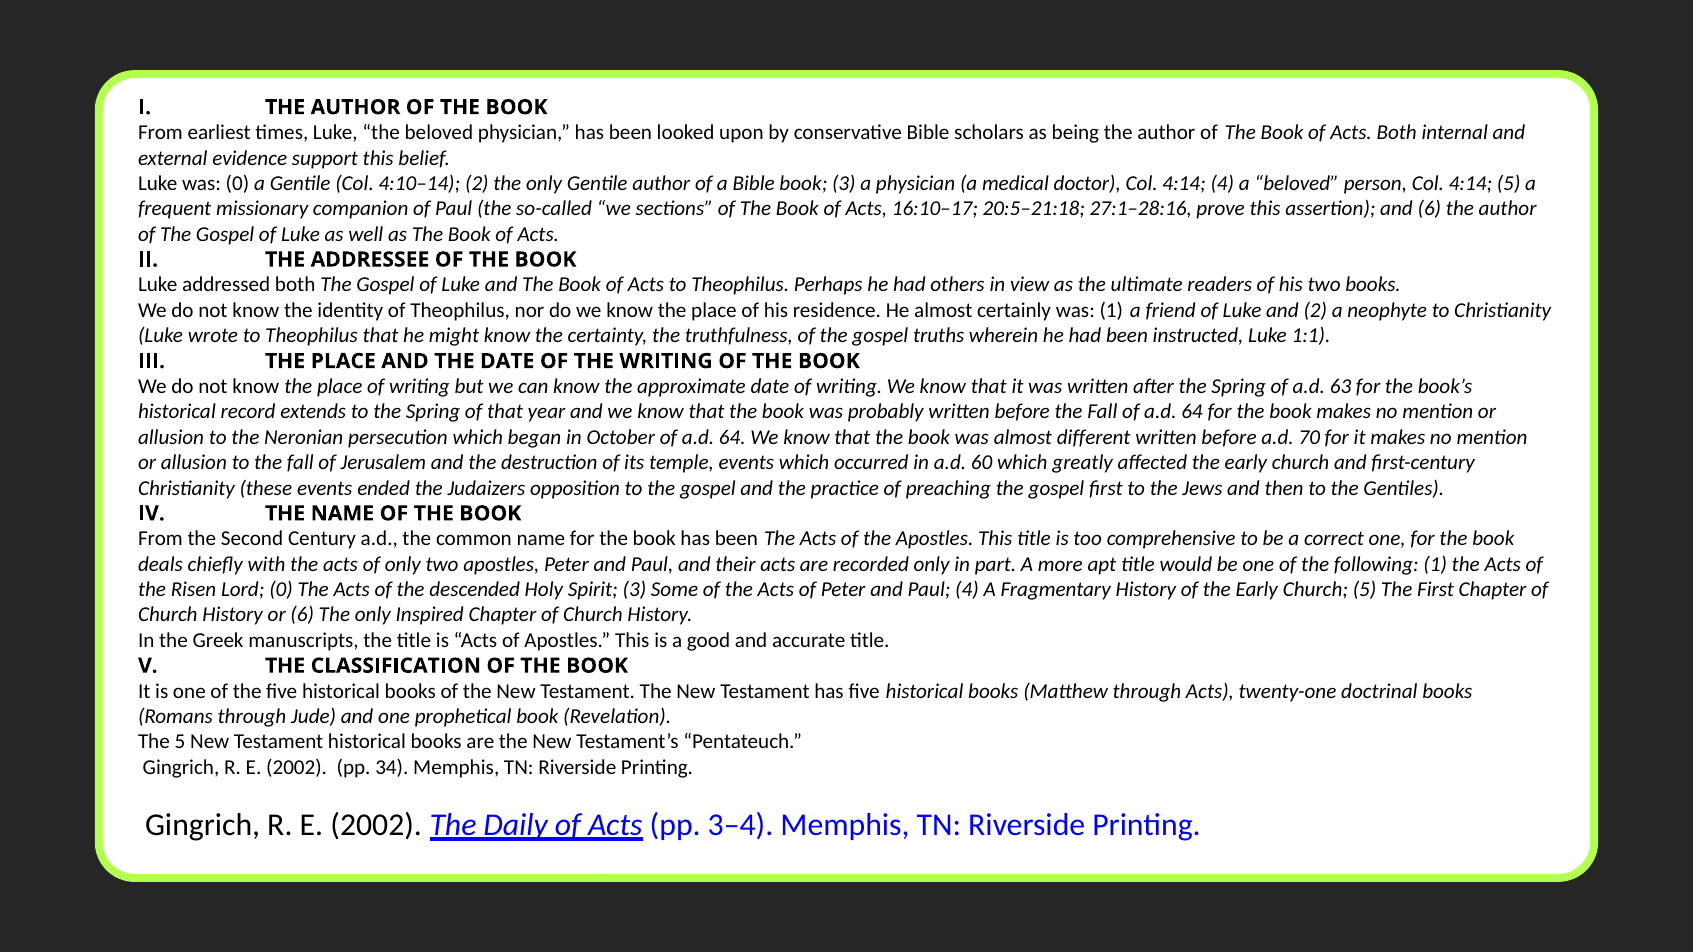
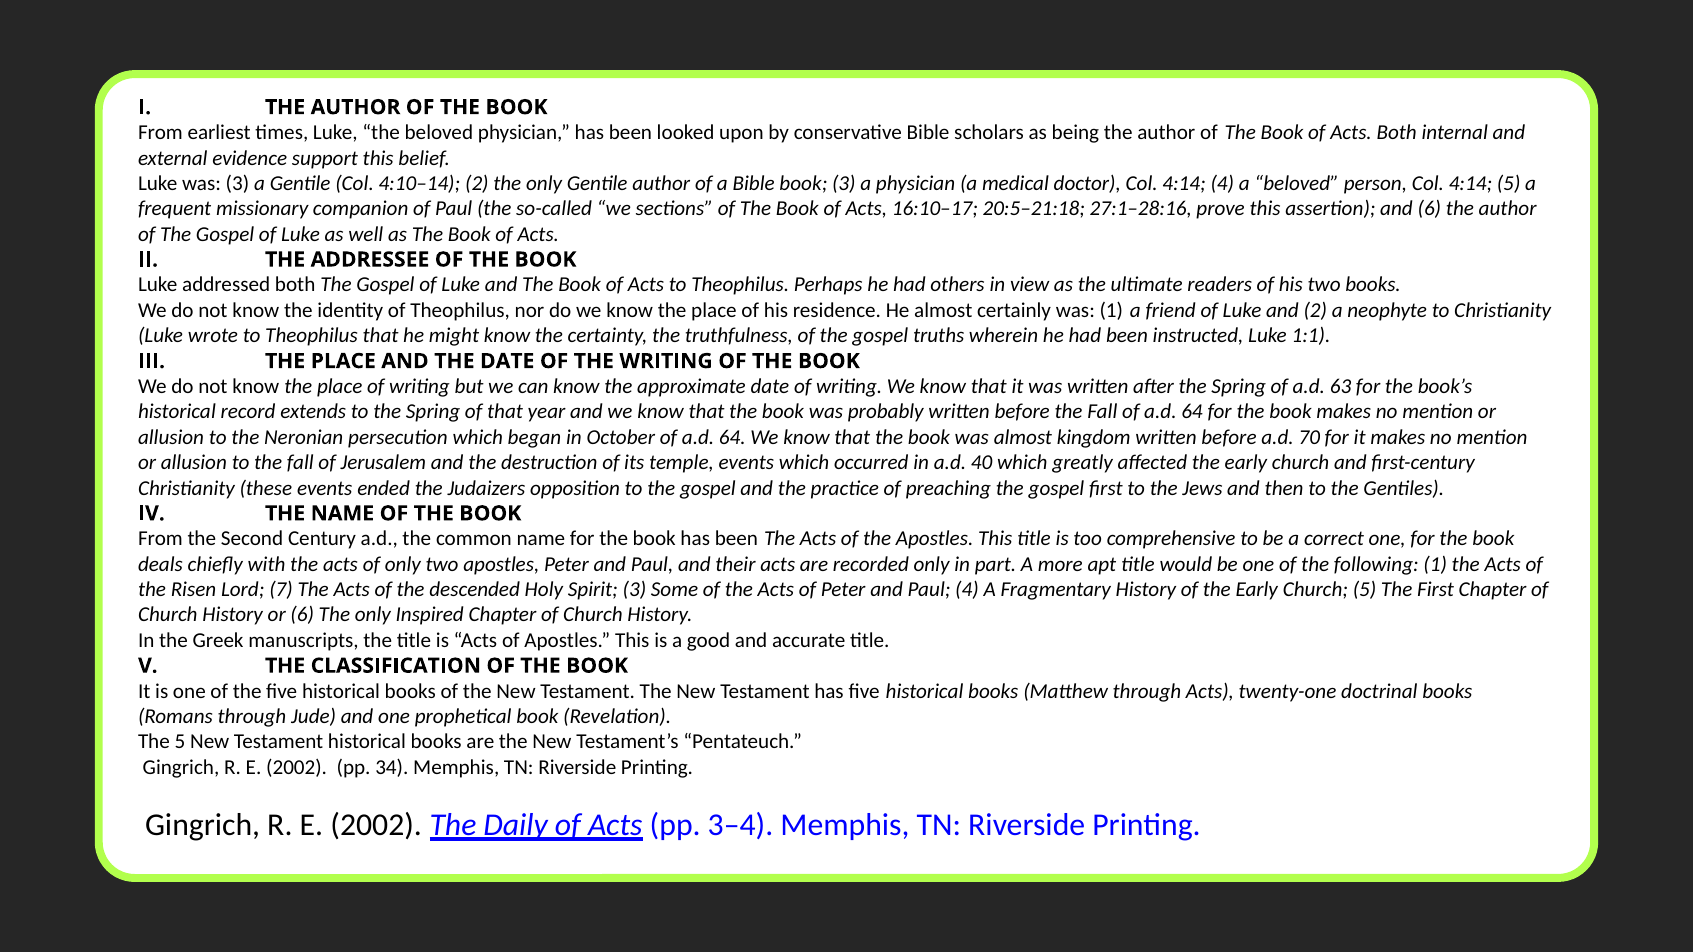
was 0: 0 -> 3 (238, 183)
different: different -> kingdom (1094, 437)
60: 60 -> 40 (982, 463)
Lord 0: 0 -> 7 (281, 590)
